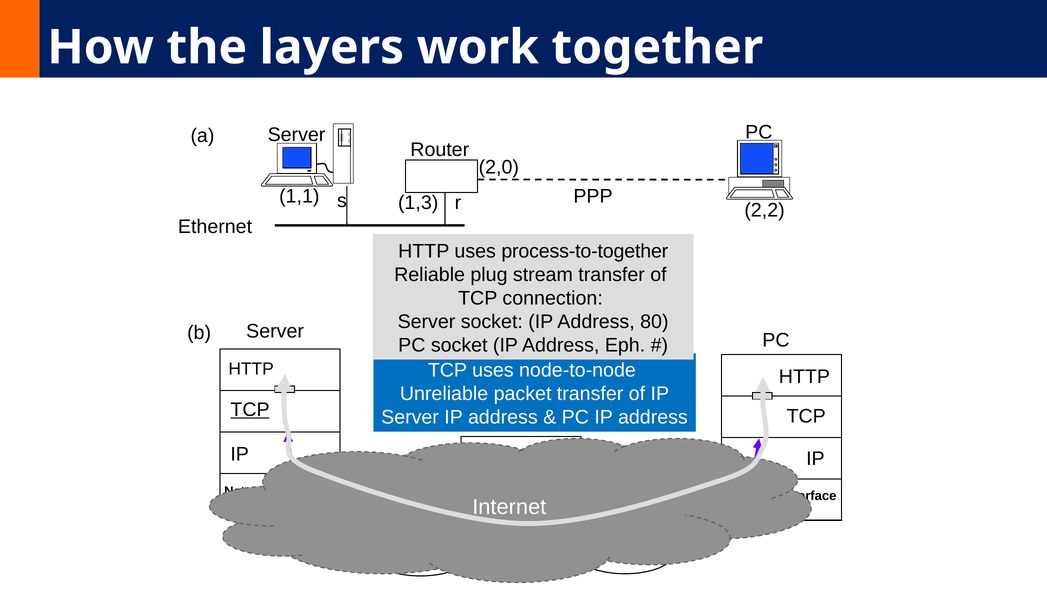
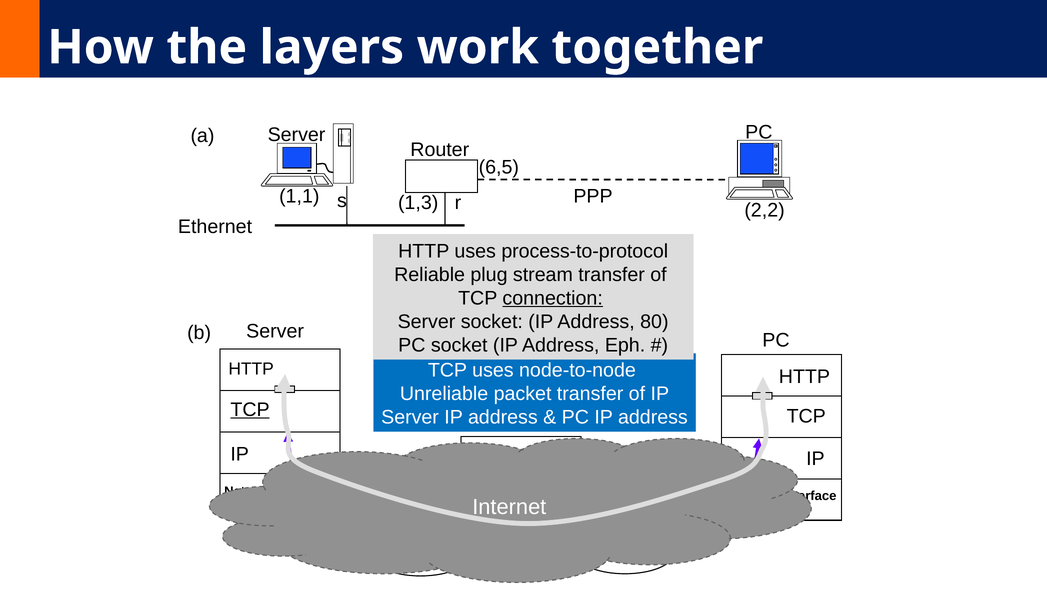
2,0: 2,0 -> 6,5 (499, 167)
process-to-together: process-to-together -> process-to-protocol (585, 251)
connection underline: none -> present (553, 298)
